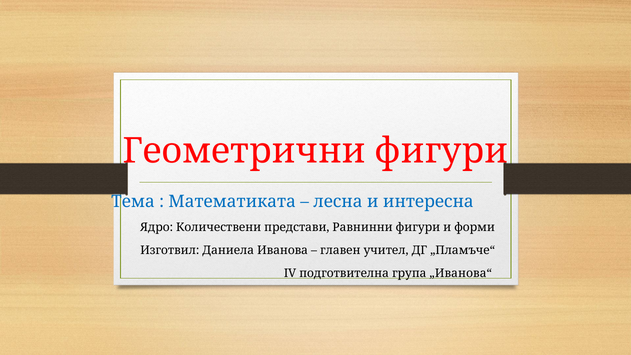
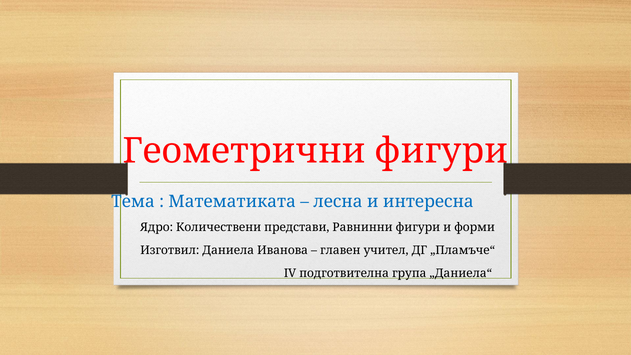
„Иванова“: „Иванова“ -> „Даниела“ (461, 273)
